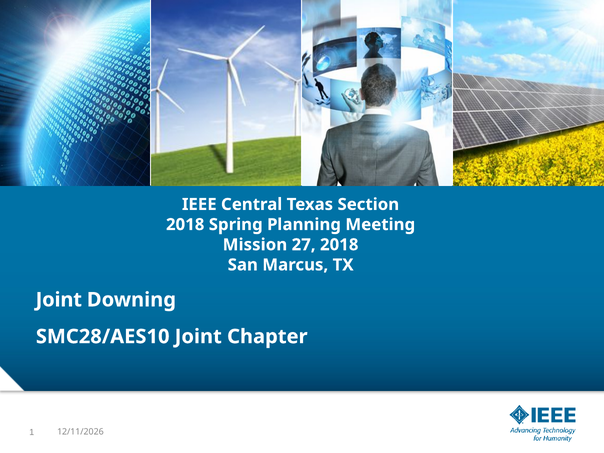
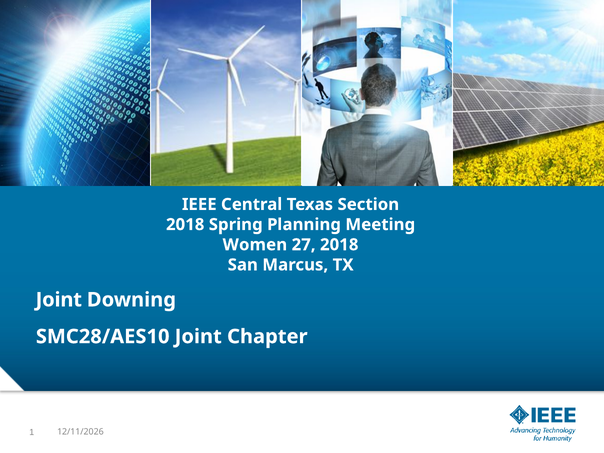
Mission: Mission -> Women (255, 245)
